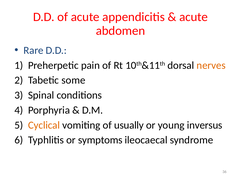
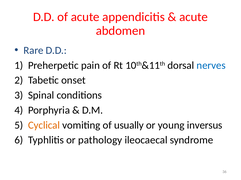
nerves colour: orange -> blue (211, 66)
some: some -> onset (74, 81)
symptoms: symptoms -> pathology (100, 141)
